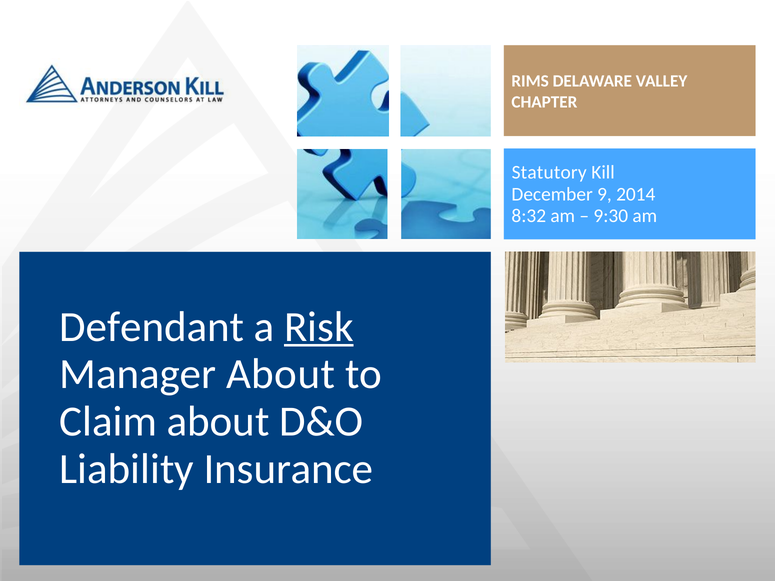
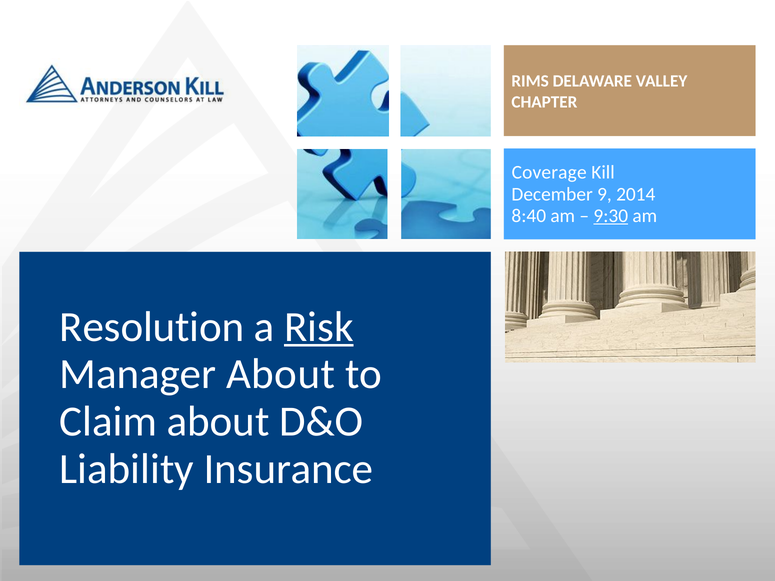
Statutory: Statutory -> Coverage (549, 173)
8:32: 8:32 -> 8:40 (529, 216)
9:30 underline: none -> present (611, 216)
Defendant: Defendant -> Resolution (152, 327)
